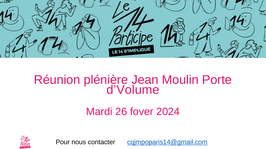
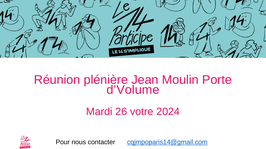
fover: fover -> votre (142, 112)
